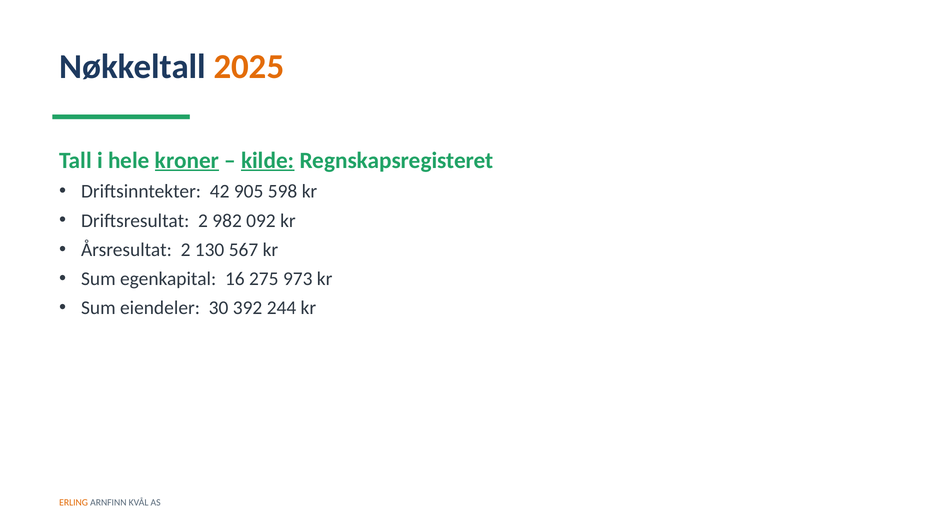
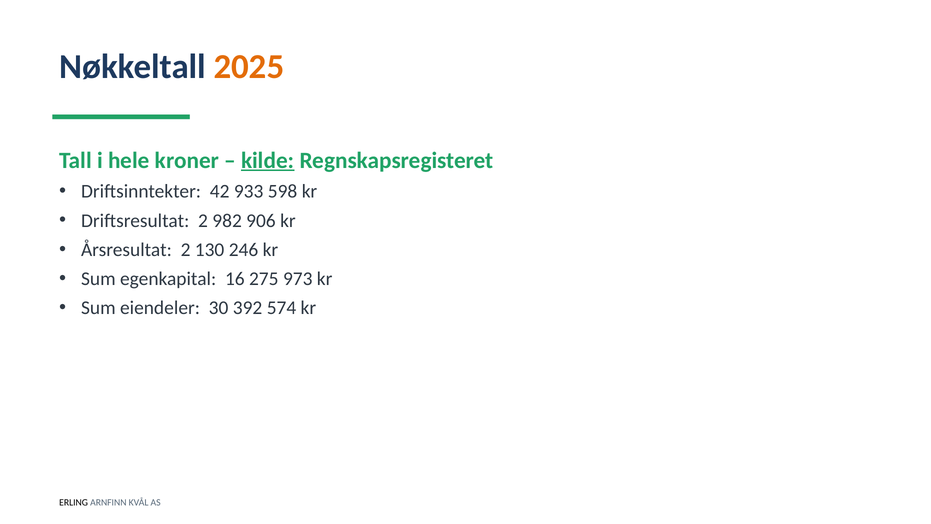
kroner underline: present -> none (187, 160)
905: 905 -> 933 (249, 191)
092: 092 -> 906 (261, 221)
567: 567 -> 246 (244, 250)
244: 244 -> 574 (281, 308)
ERLING colour: orange -> black (74, 502)
